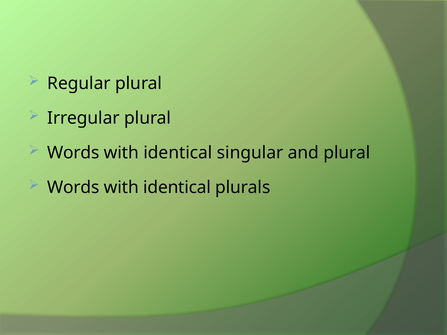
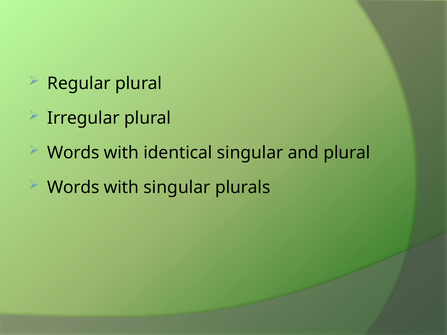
identical: identical -> singular (177, 188)
